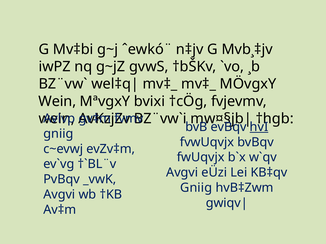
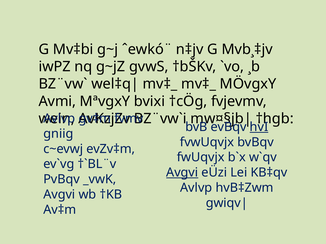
Wein: Wein -> Avmi (57, 102)
Avgvi underline: none -> present (182, 173)
Gniig: Gniig -> Avlvp (196, 188)
